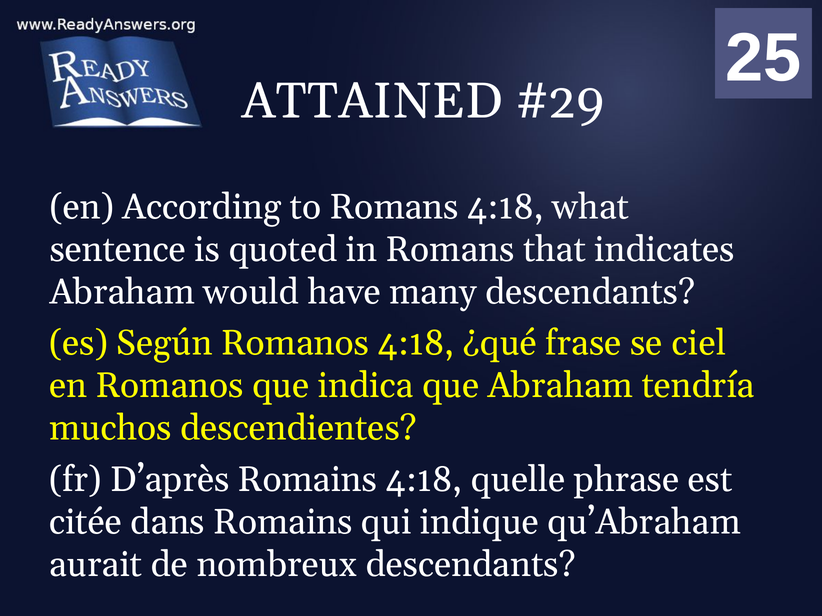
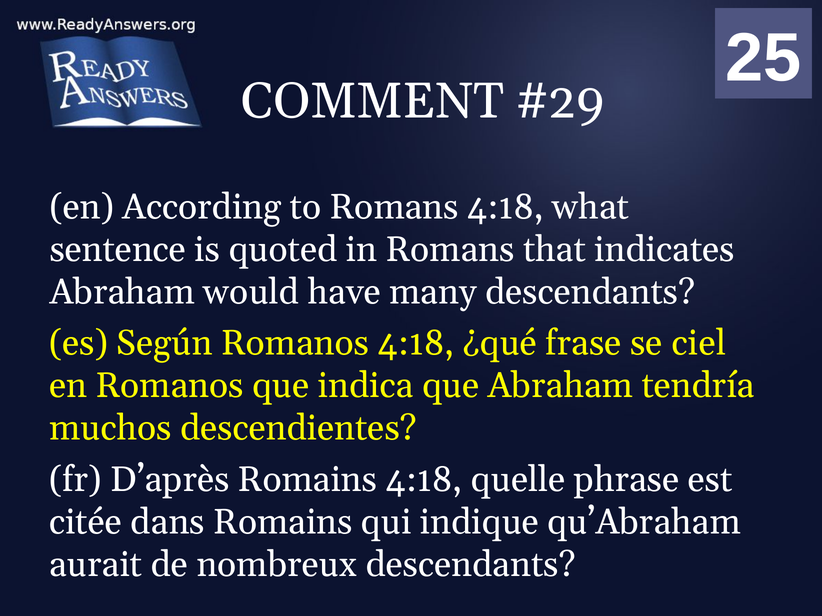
ATTAINED: ATTAINED -> COMMENT (373, 101)
